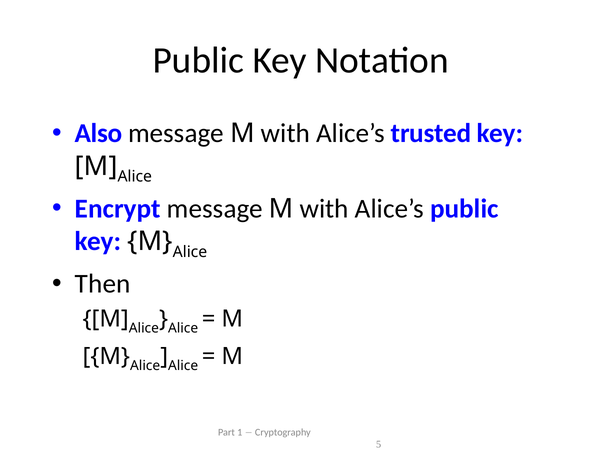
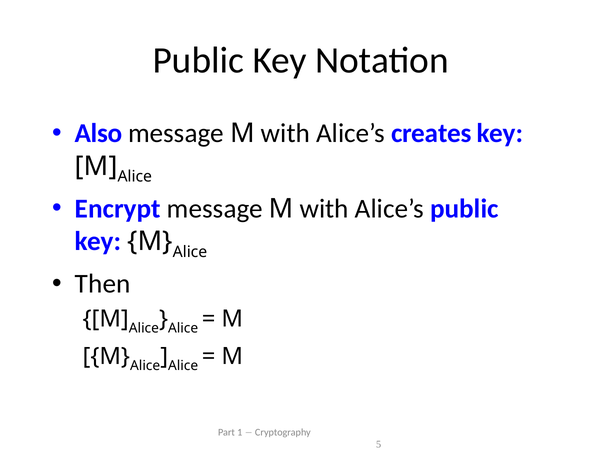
trusted: trusted -> creates (431, 133)
